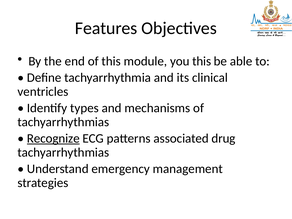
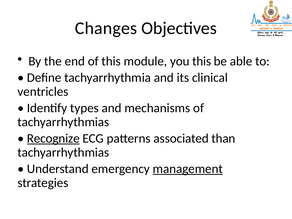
Features: Features -> Changes (106, 28)
drug: drug -> than (223, 138)
management underline: none -> present (188, 169)
